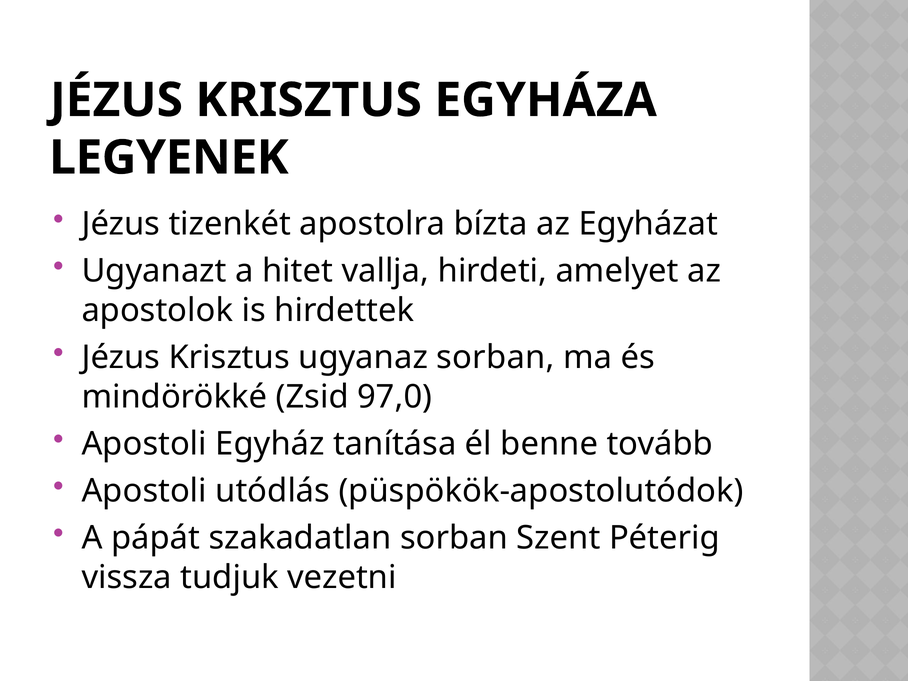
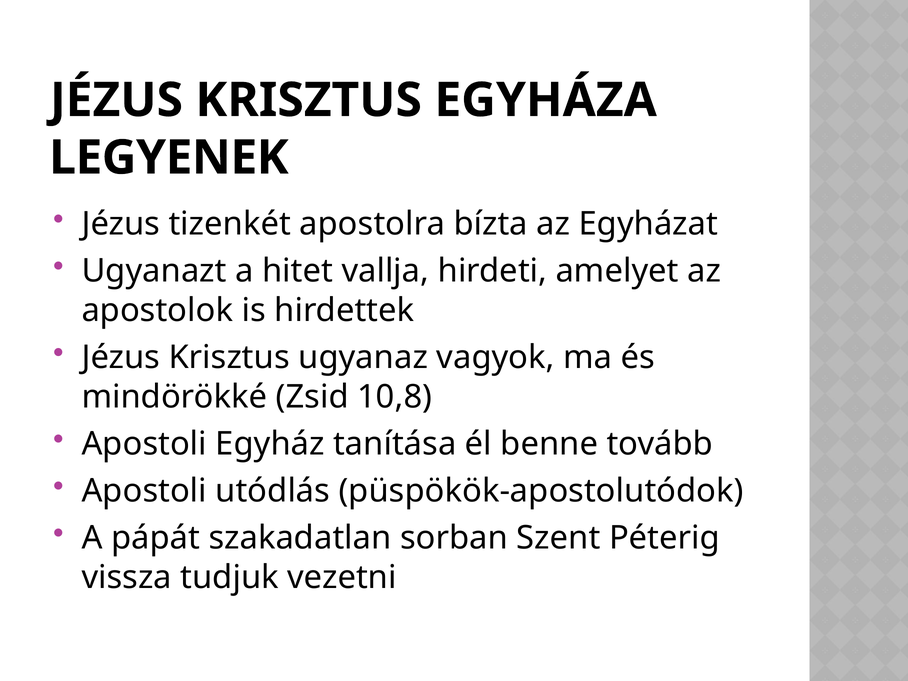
ugyanaz sorban: sorban -> vagyok (496, 357)
97,0: 97,0 -> 10,8 (395, 397)
